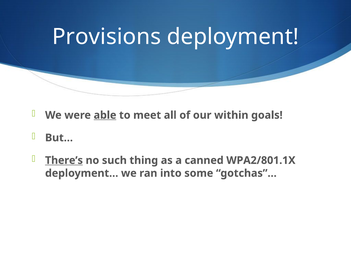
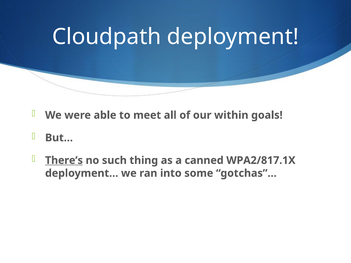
Provisions: Provisions -> Cloudpath (107, 37)
able underline: present -> none (105, 115)
WPA2/801.1X: WPA2/801.1X -> WPA2/817.1X (261, 161)
